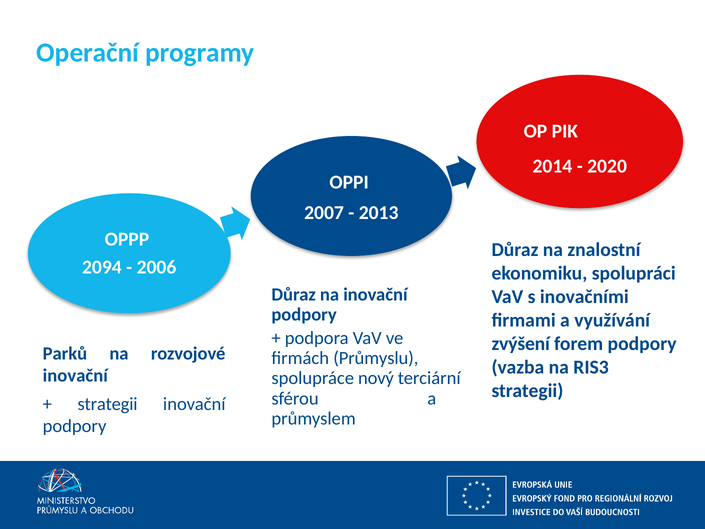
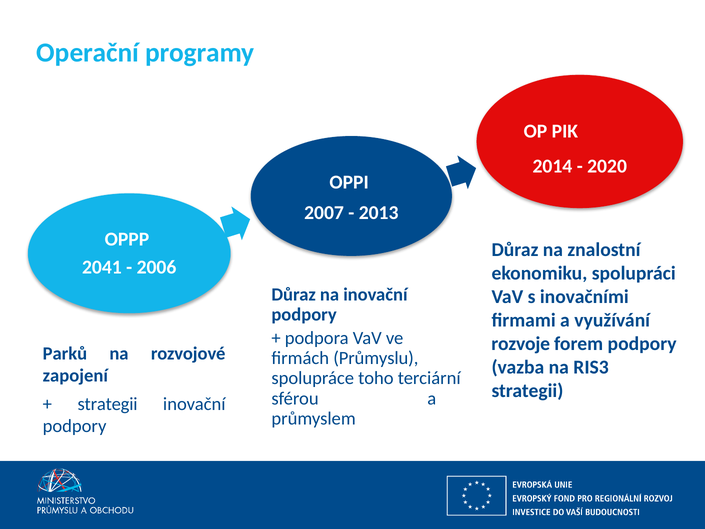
2094: 2094 -> 2041 (102, 267)
zvýšení: zvýšení -> rozvoje (521, 343)
inovační: inovační -> zapojení (75, 376)
nový: nový -> toho (376, 378)
